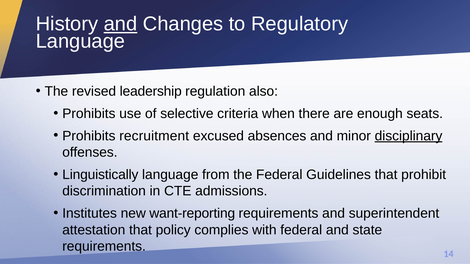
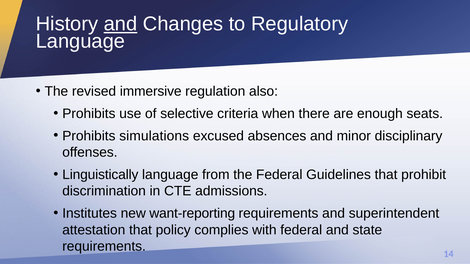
leadership: leadership -> immersive (151, 91)
recruitment: recruitment -> simulations (154, 136)
disciplinary underline: present -> none (409, 136)
